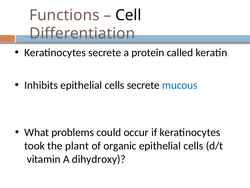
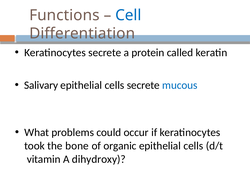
Cell colour: black -> blue (128, 15)
Inhibits: Inhibits -> Salivary (41, 85)
plant: plant -> bone (77, 145)
